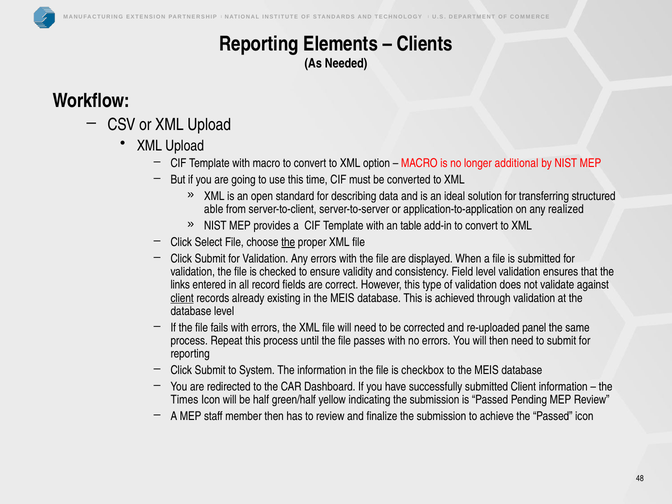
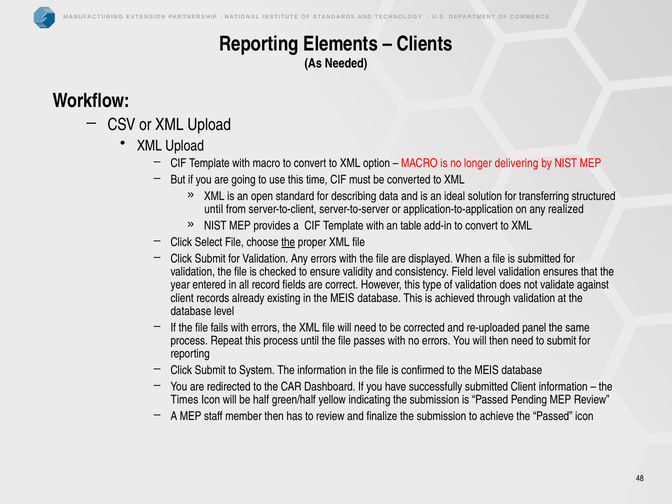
additional: additional -> delivering (516, 163)
able: able -> until (214, 209)
links: links -> year (180, 285)
client underline: present -> none (182, 298)
checkbox: checkbox -> confirmed (423, 370)
